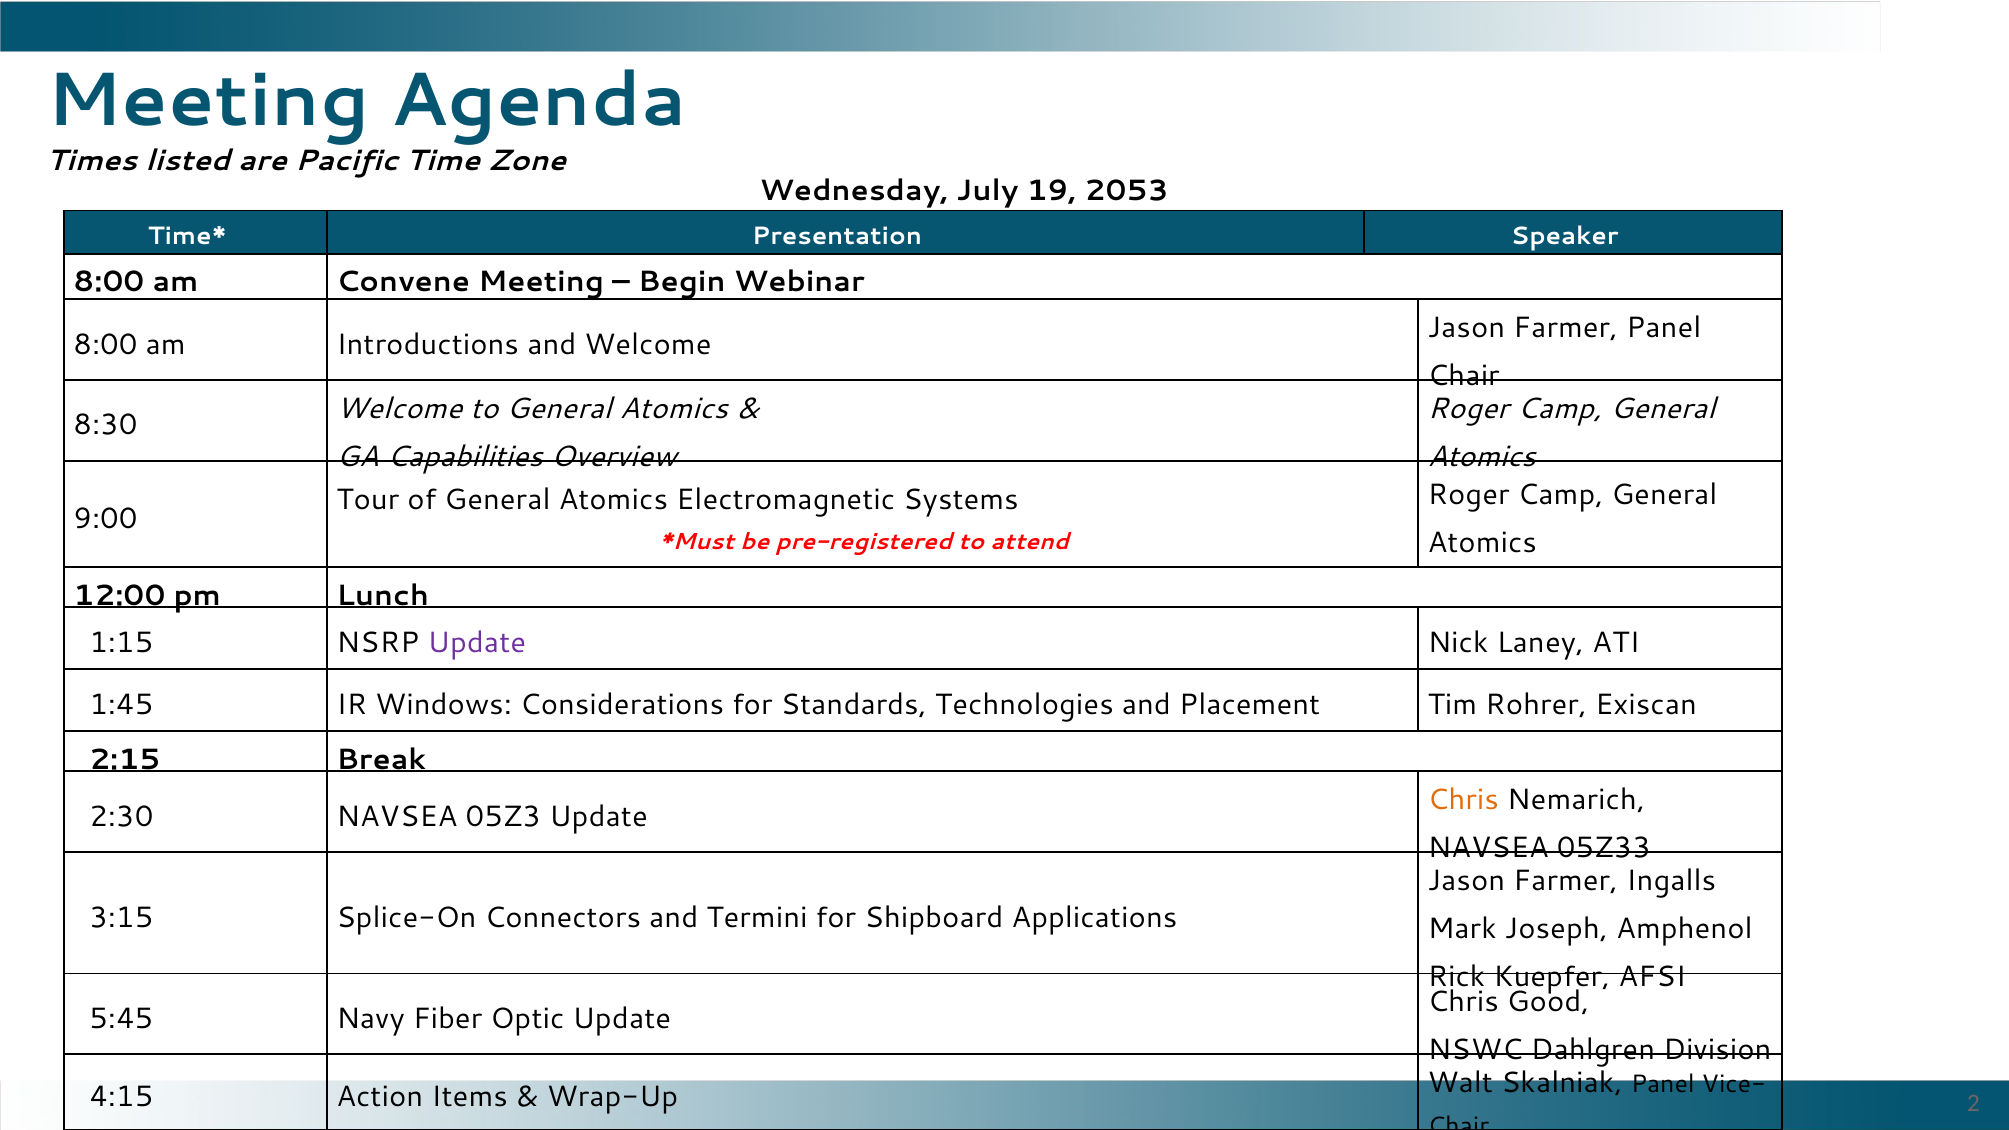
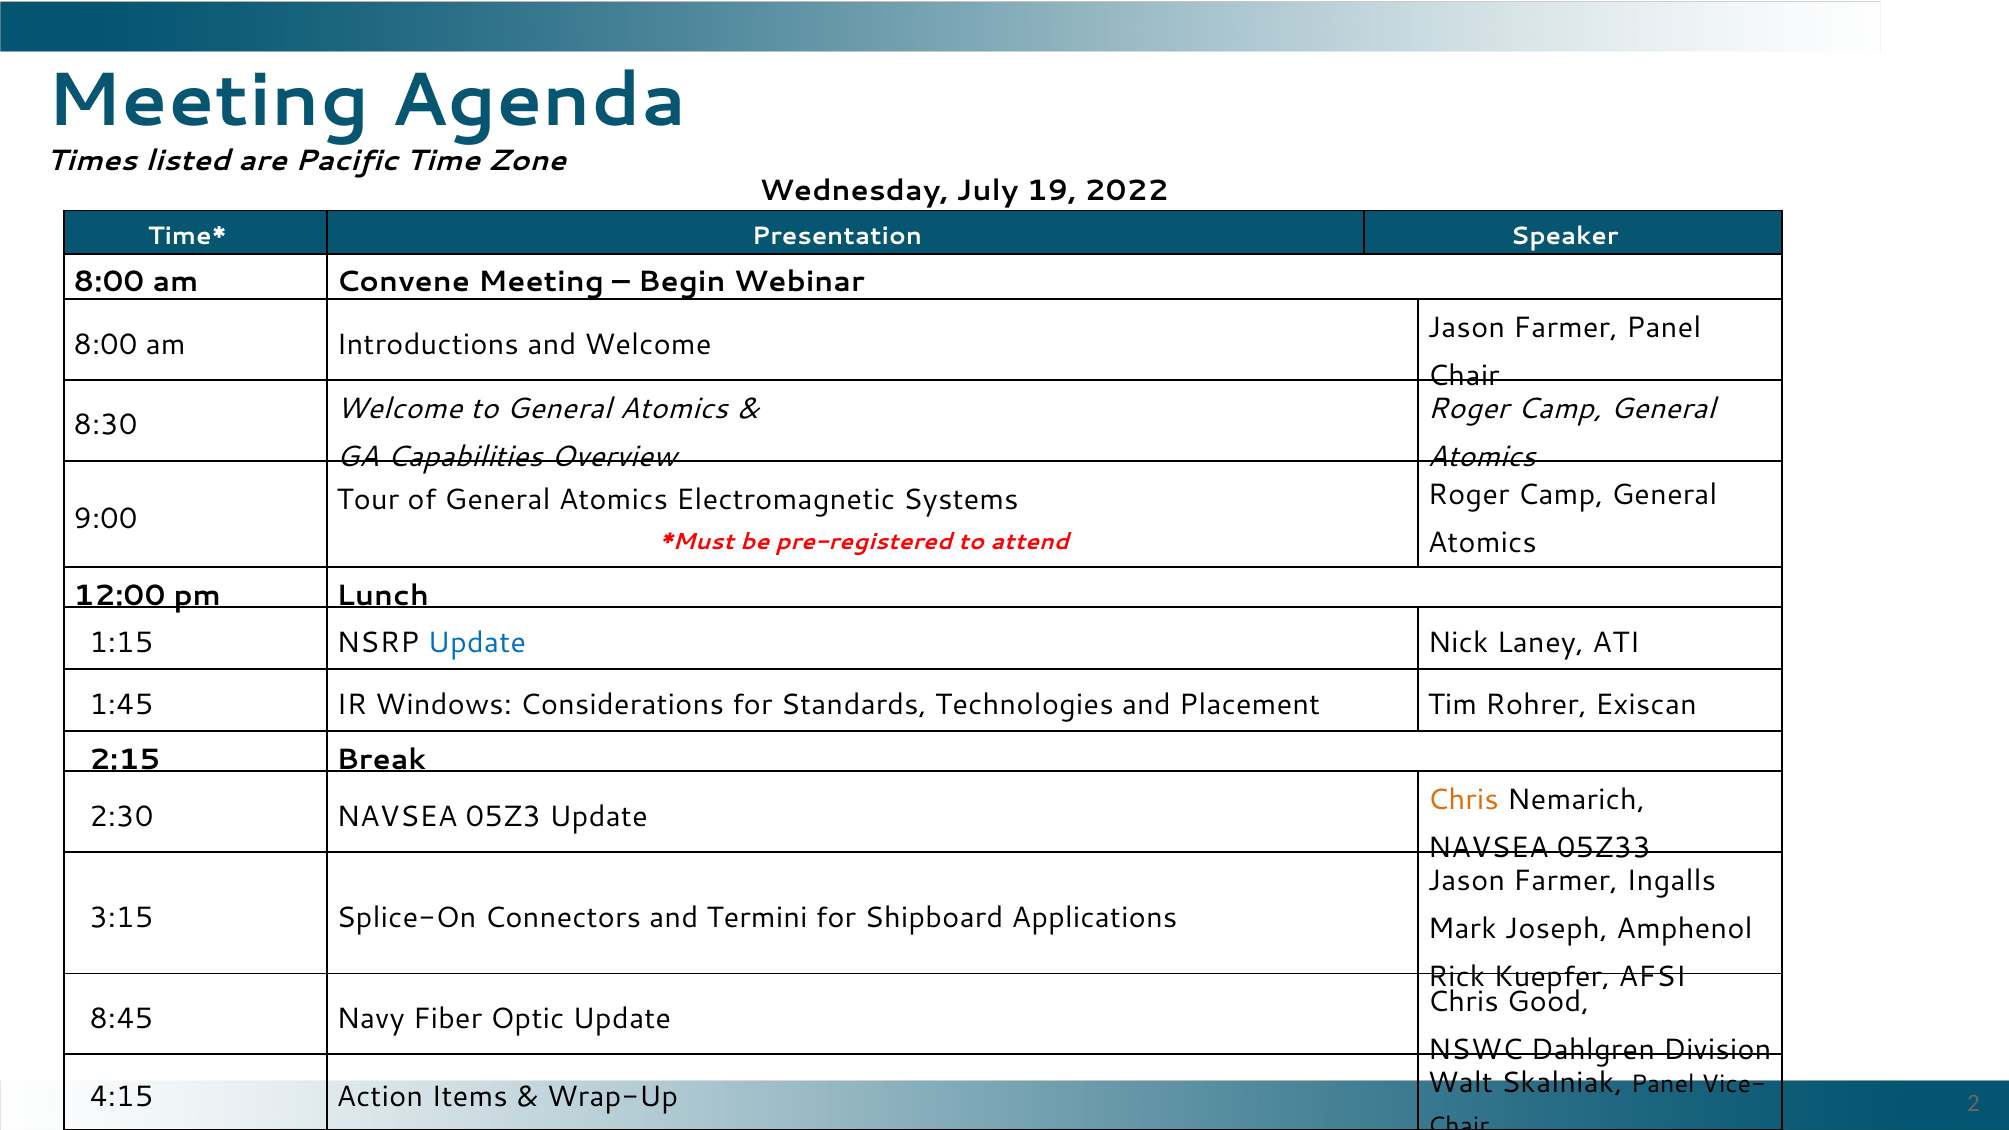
2053: 2053 -> 2022 (1127, 191)
Update colour: purple -> blue (477, 643)
5:45: 5:45 -> 8:45 (121, 1019)
